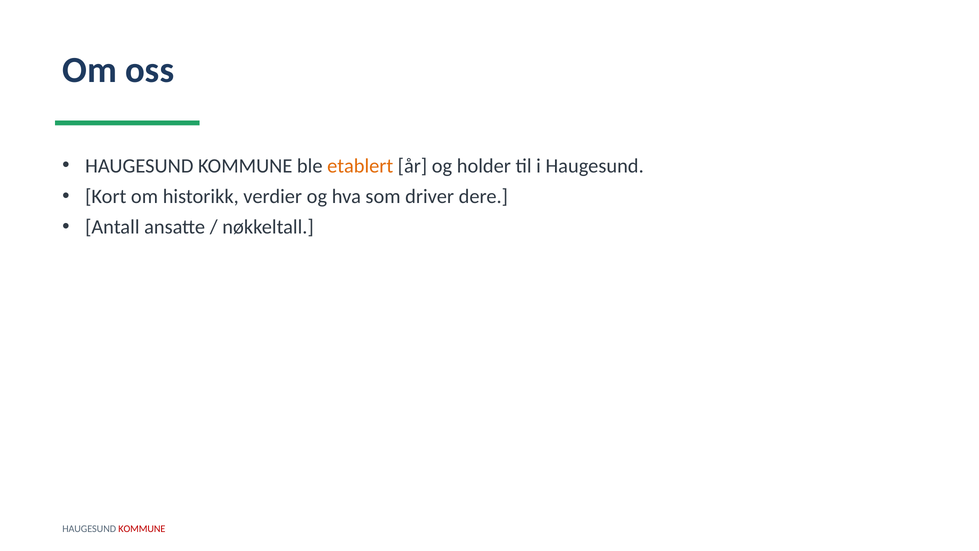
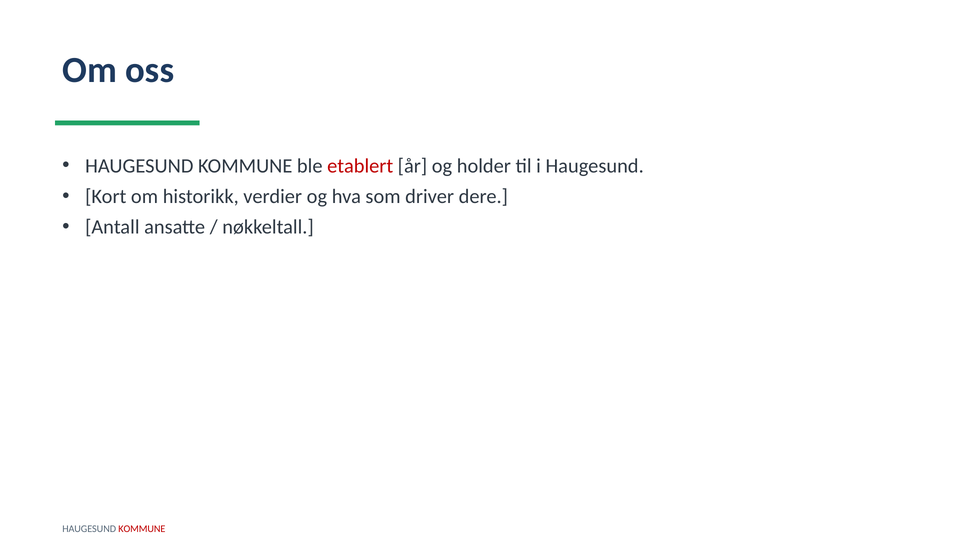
etablert colour: orange -> red (360, 166)
